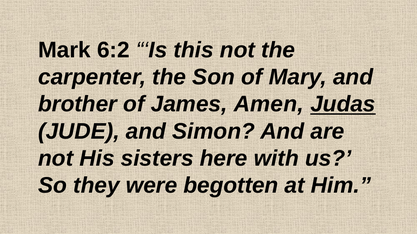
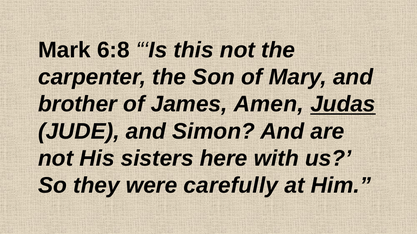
6:2: 6:2 -> 6:8 (113, 50)
begotten: begotten -> carefully (231, 186)
